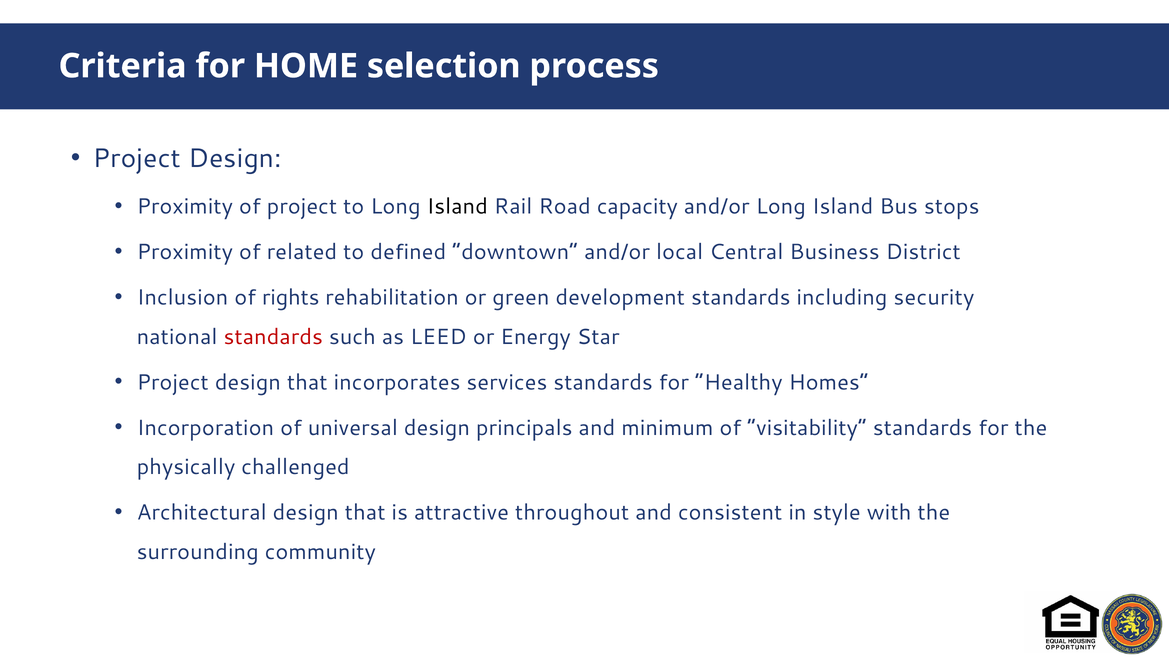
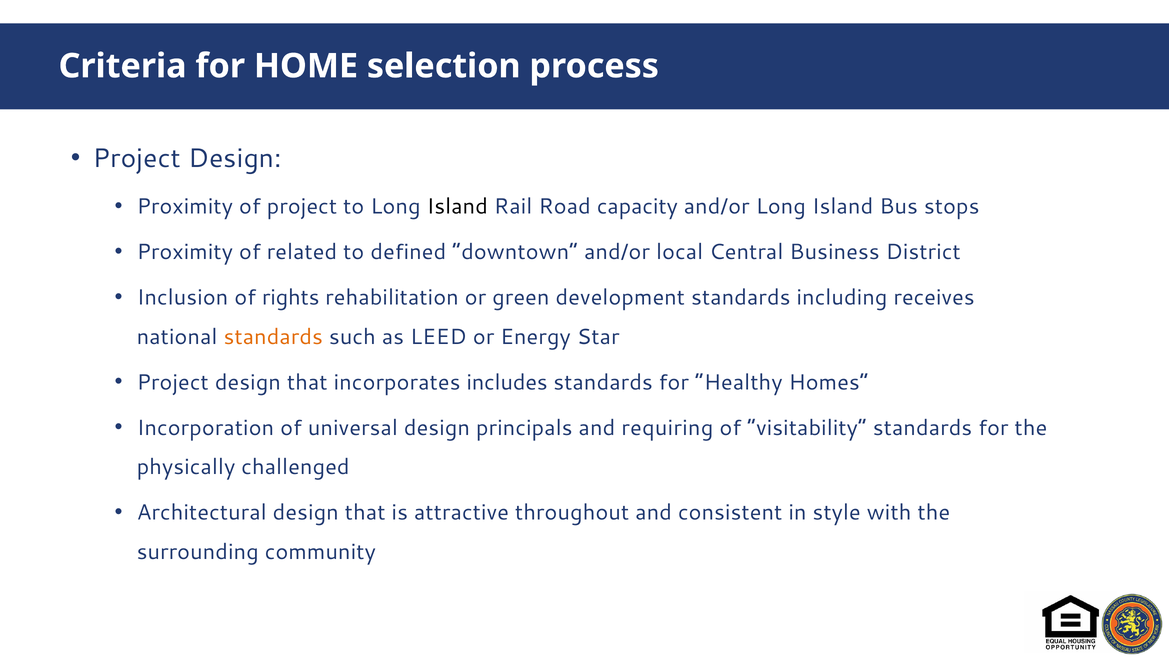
security: security -> receives (934, 298)
standards colour: red -> orange (273, 337)
services: services -> includes (507, 383)
minimum: minimum -> requiring (667, 428)
